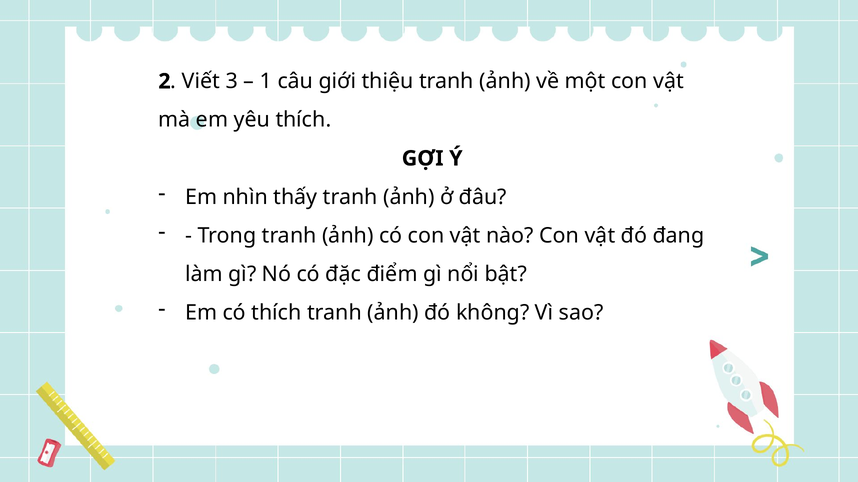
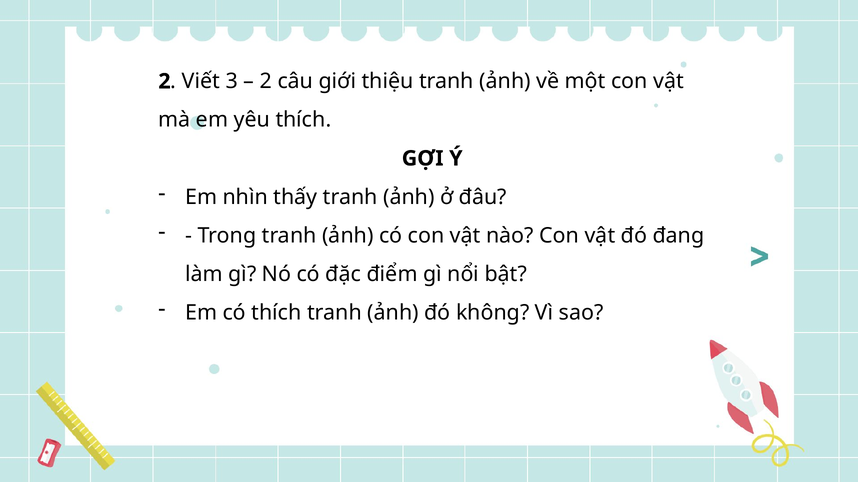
1: 1 -> 2 (266, 81)
